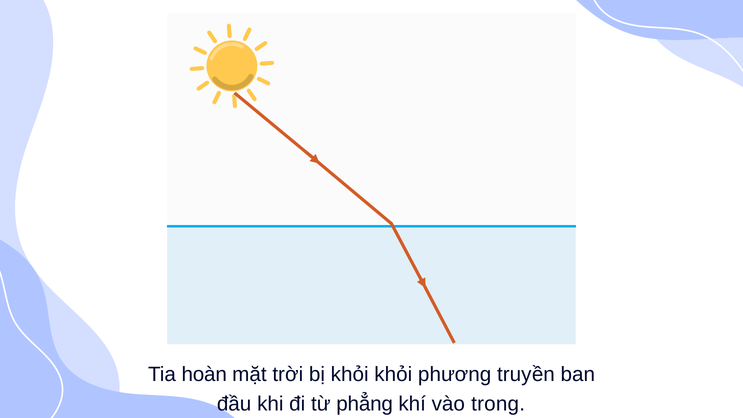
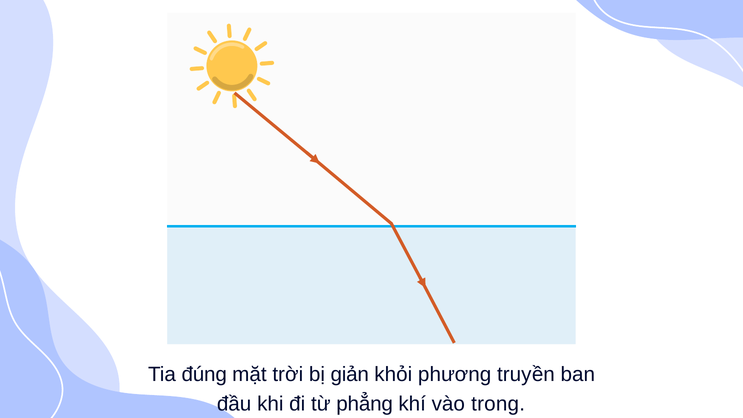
hoàn: hoàn -> đúng (204, 374)
bị khỏi: khỏi -> giản (350, 374)
